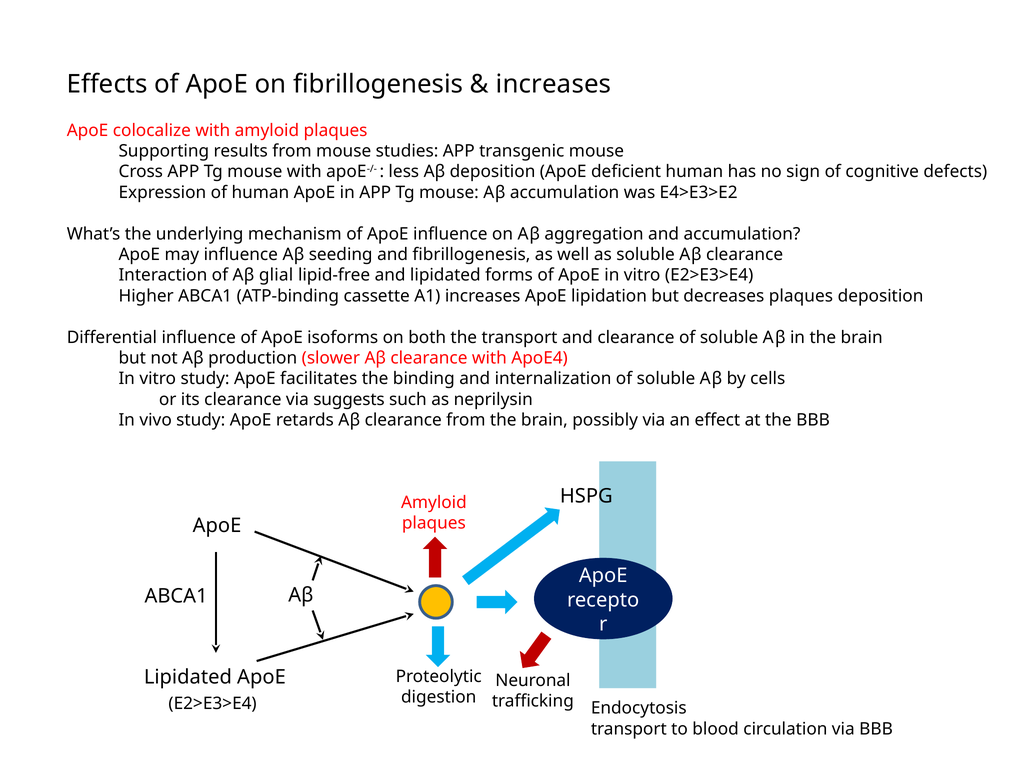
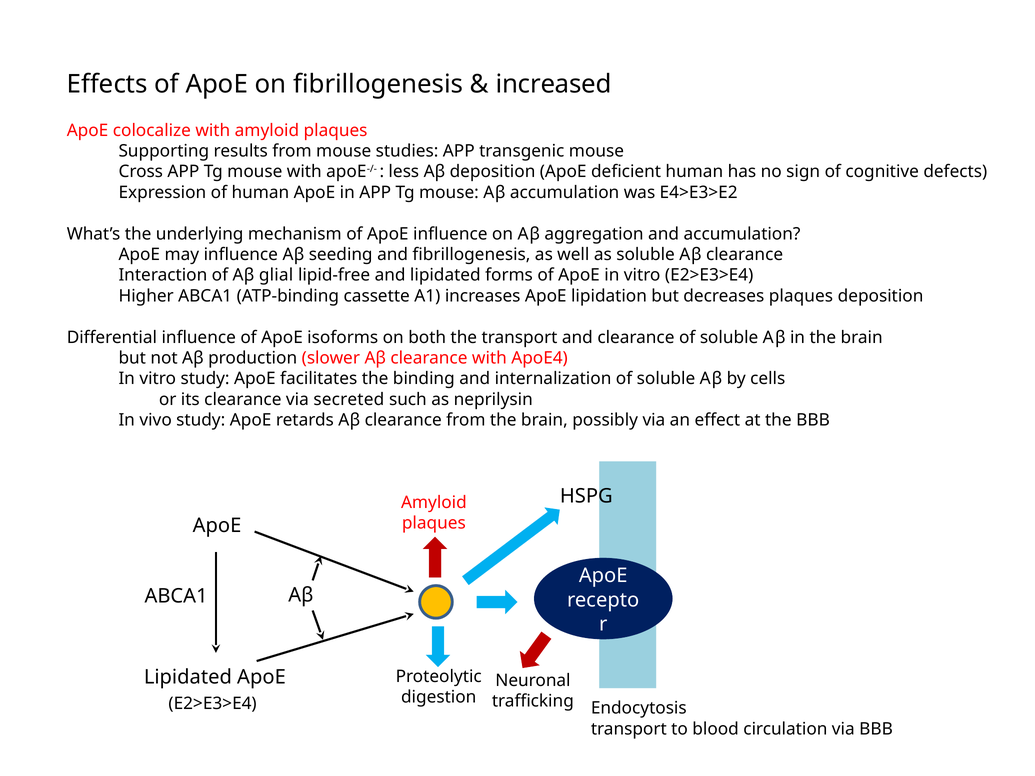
increases: increases -> increased (554, 84)
suggests: suggests -> secreted (349, 400)
